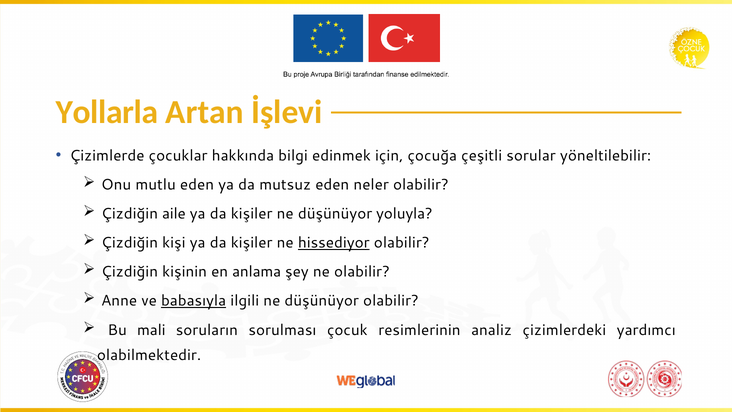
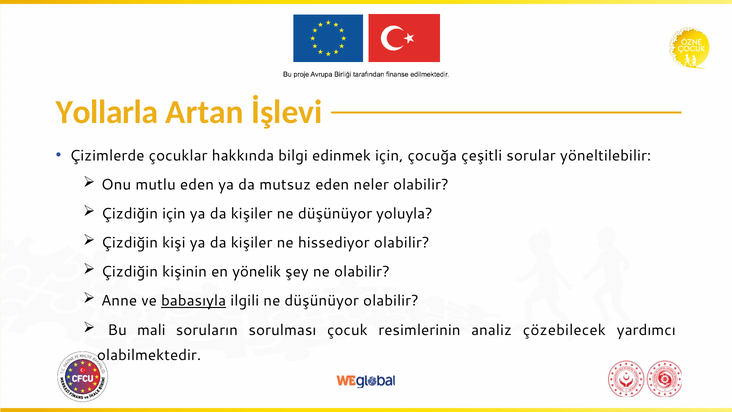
Çizdiğin aile: aile -> için (174, 214)
hissediyor underline: present -> none (334, 243)
anlama: anlama -> yönelik (257, 272)
çizimlerdeki: çizimlerdeki -> çözebilecek (564, 330)
